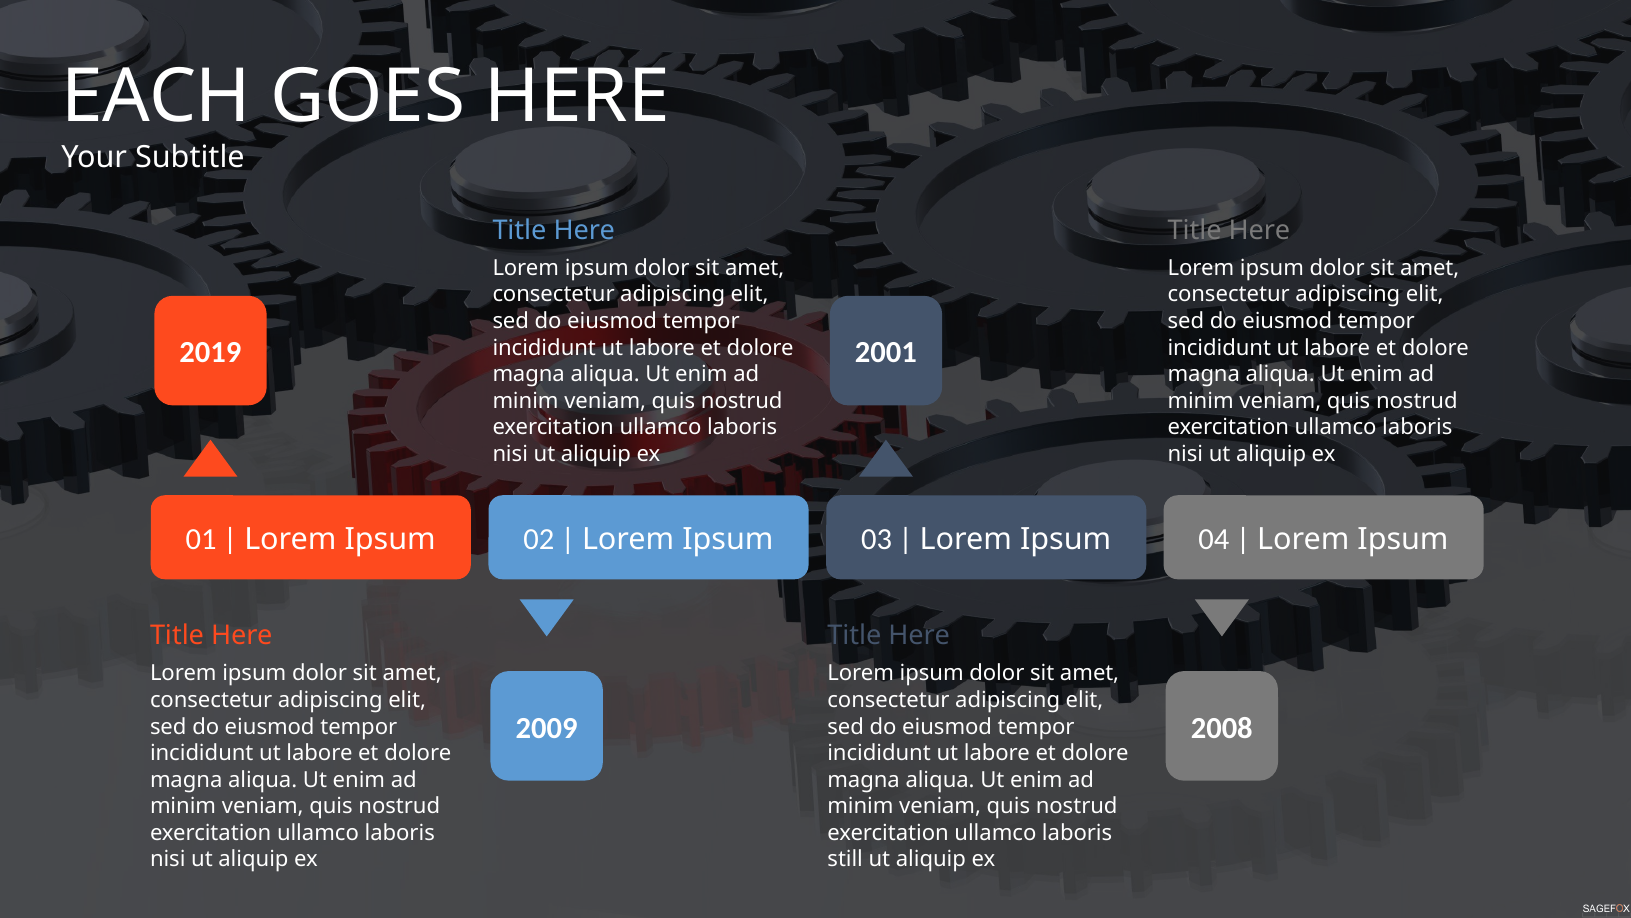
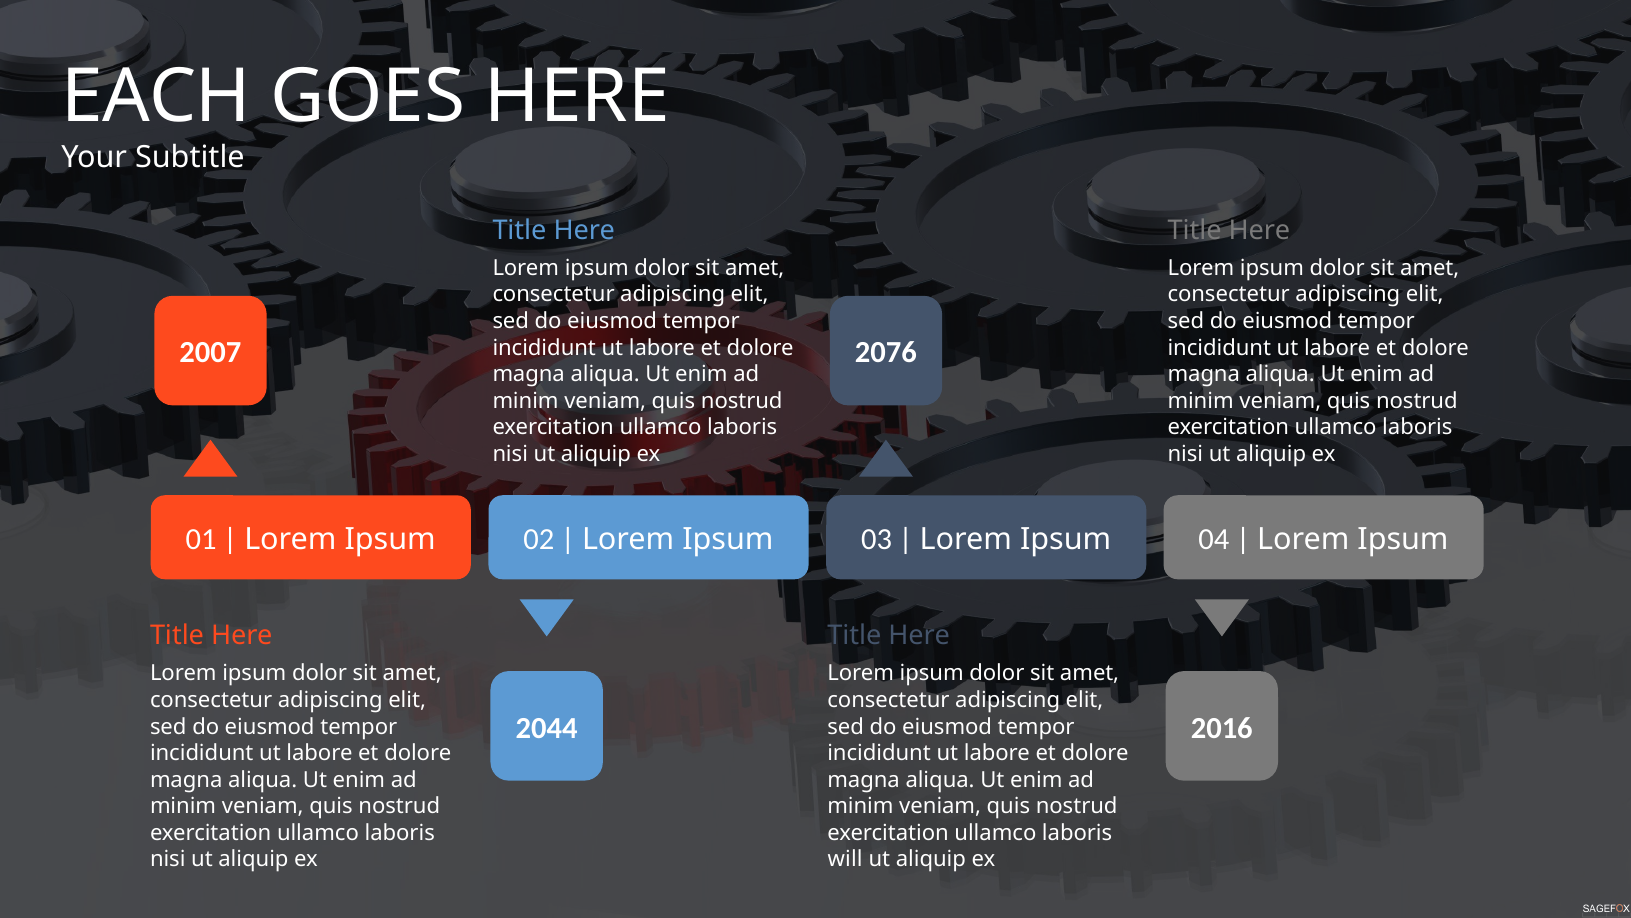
2019: 2019 -> 2007 (210, 352)
2001: 2001 -> 2076 (886, 352)
2009: 2009 -> 2044 (547, 728)
2008: 2008 -> 2016 (1222, 728)
still: still -> will (845, 859)
